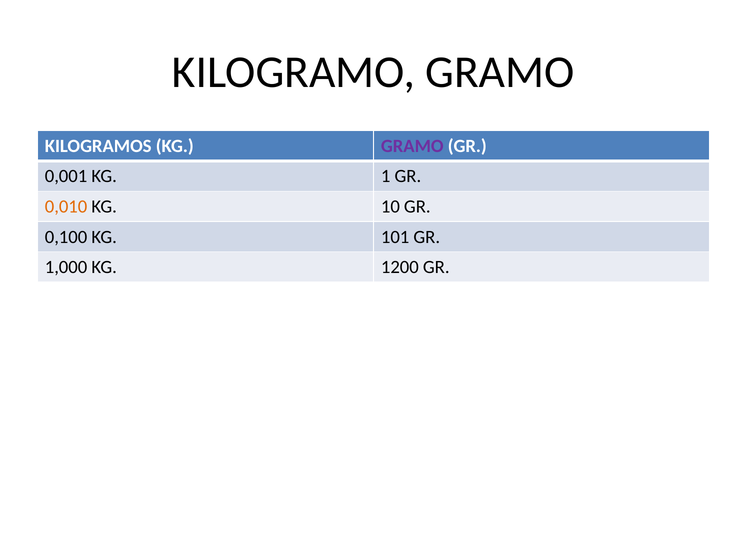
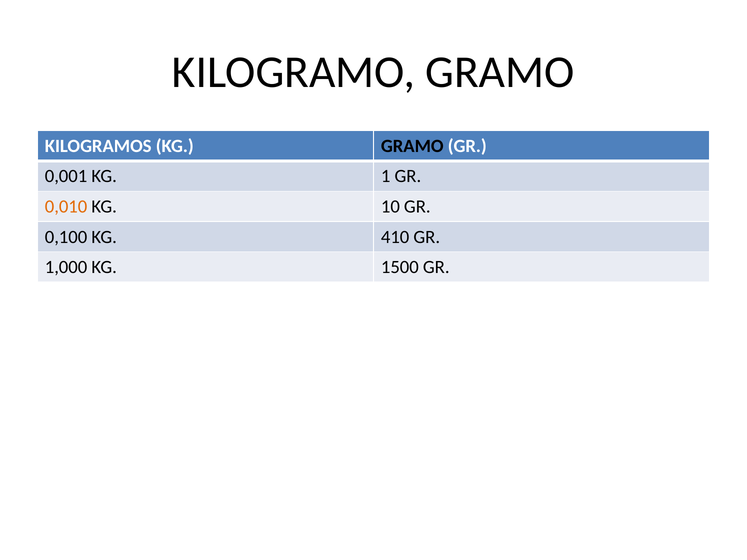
GRAMO colour: purple -> black (412, 146)
101: 101 -> 410 (395, 237)
1200: 1200 -> 1500 (400, 267)
